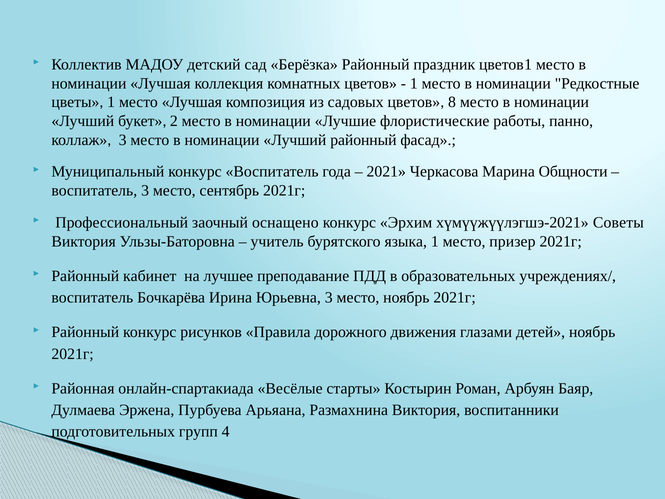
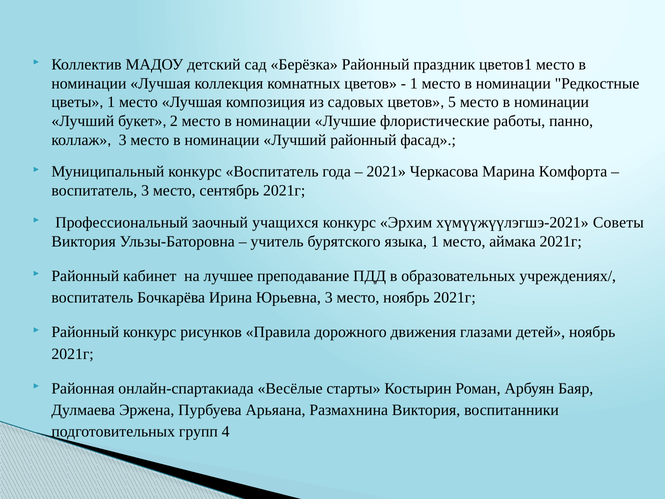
8: 8 -> 5 (452, 102)
Общности: Общности -> Комфорта (573, 172)
оснащено: оснащено -> учащихся (285, 222)
призер: призер -> аймака (513, 241)
